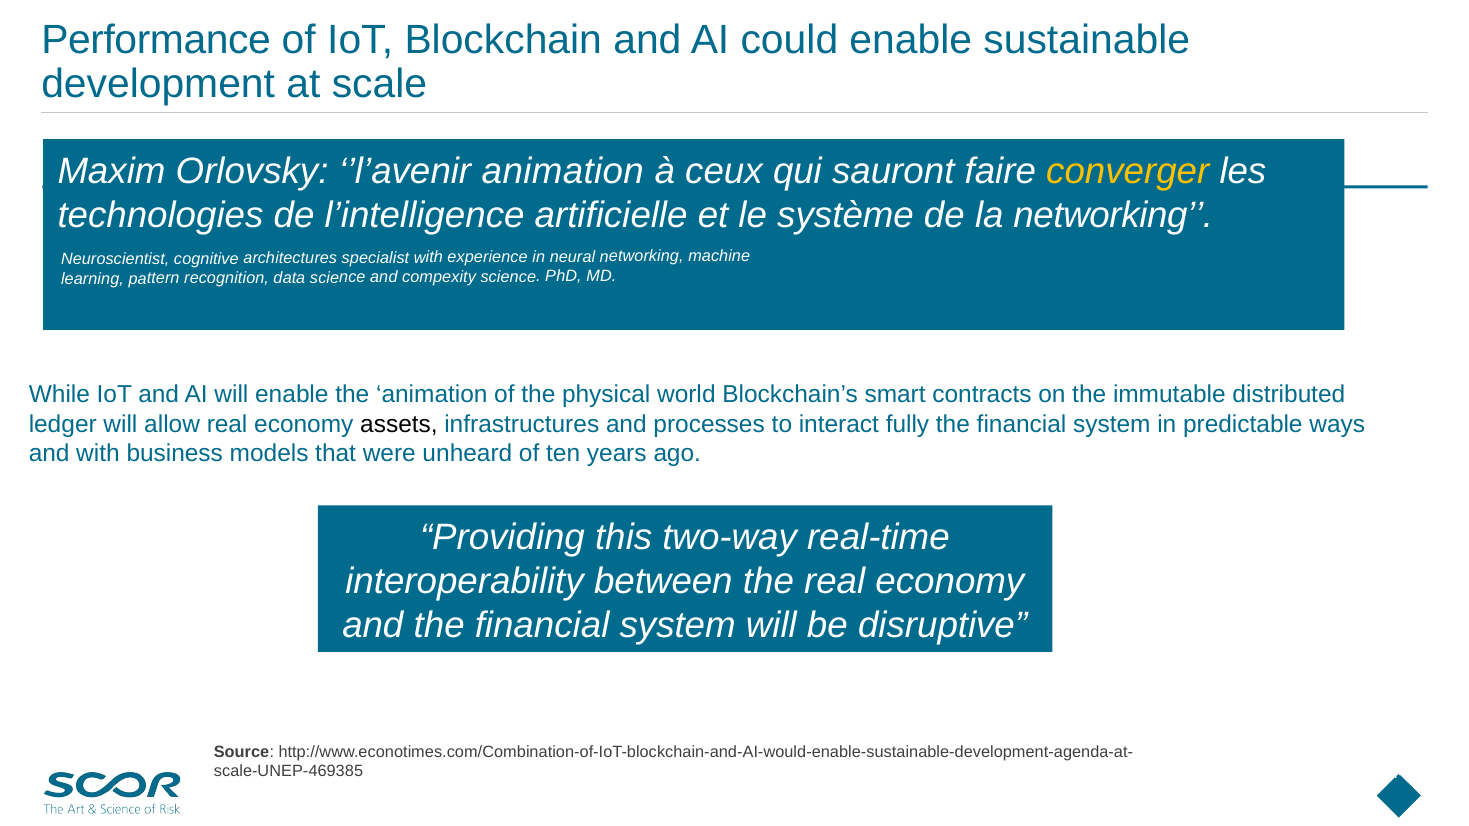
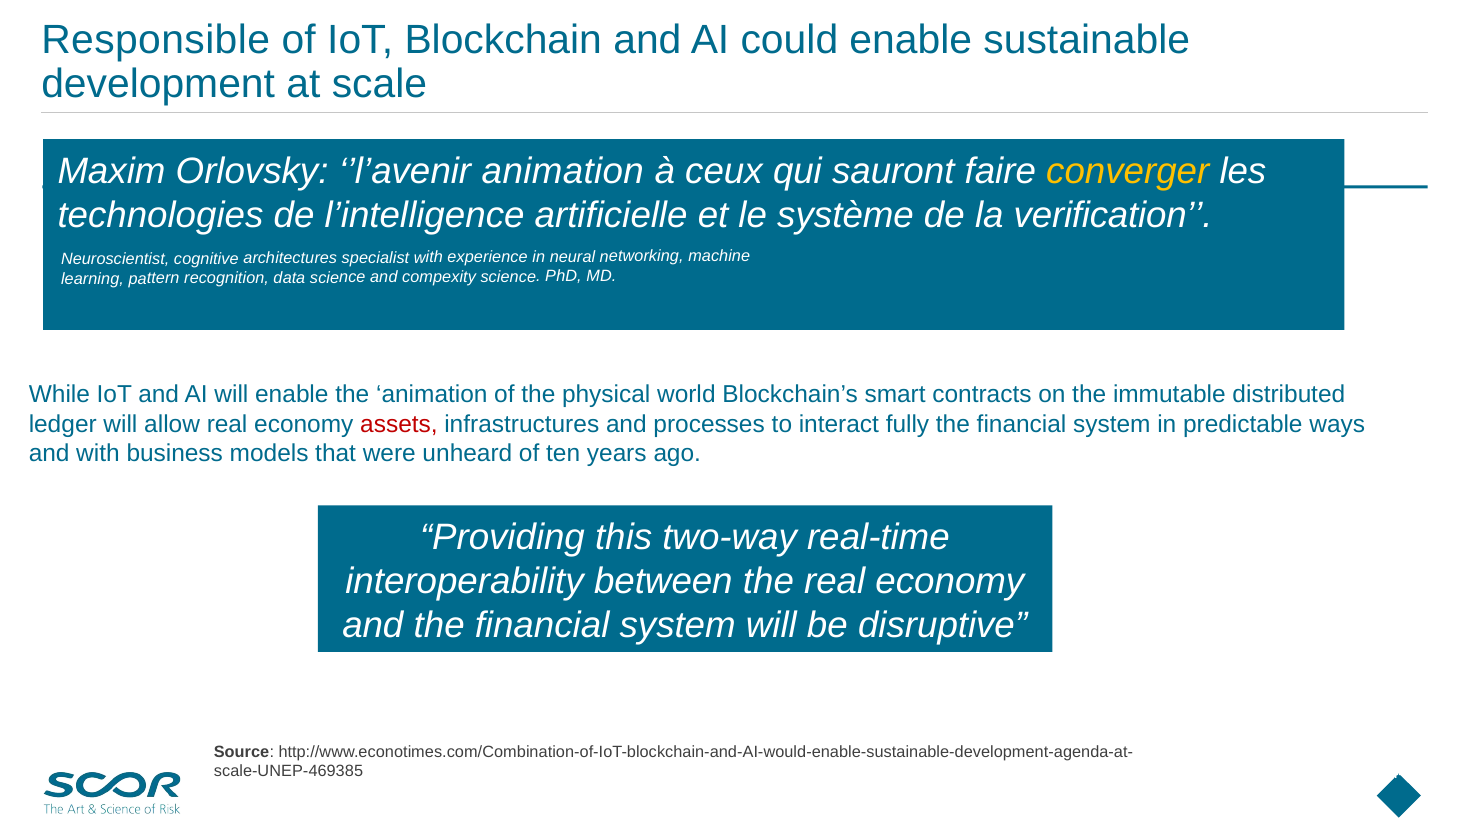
Performance: Performance -> Responsible (156, 40)
la networking: networking -> verification (1113, 215)
assets colour: black -> red (399, 424)
